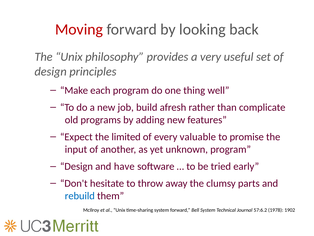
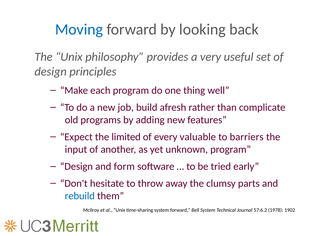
Moving colour: red -> blue (79, 29)
promise: promise -> barriers (247, 137)
have: have -> form (124, 166)
